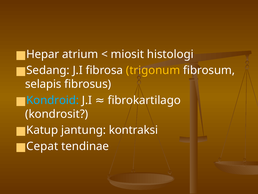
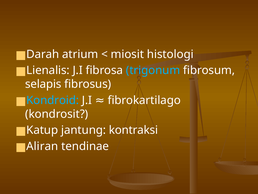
Hepar: Hepar -> Darah (43, 54)
Sedang: Sedang -> Lienalis (48, 70)
trigonum colour: yellow -> light blue (153, 70)
Cepat: Cepat -> Aliran (42, 146)
